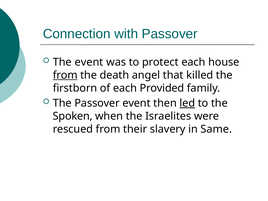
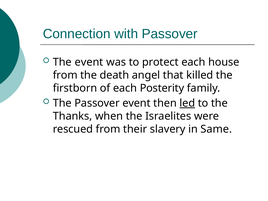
from underline: present -> none (65, 75)
Provided: Provided -> Posterity (162, 88)
Spoken: Spoken -> Thanks (73, 116)
